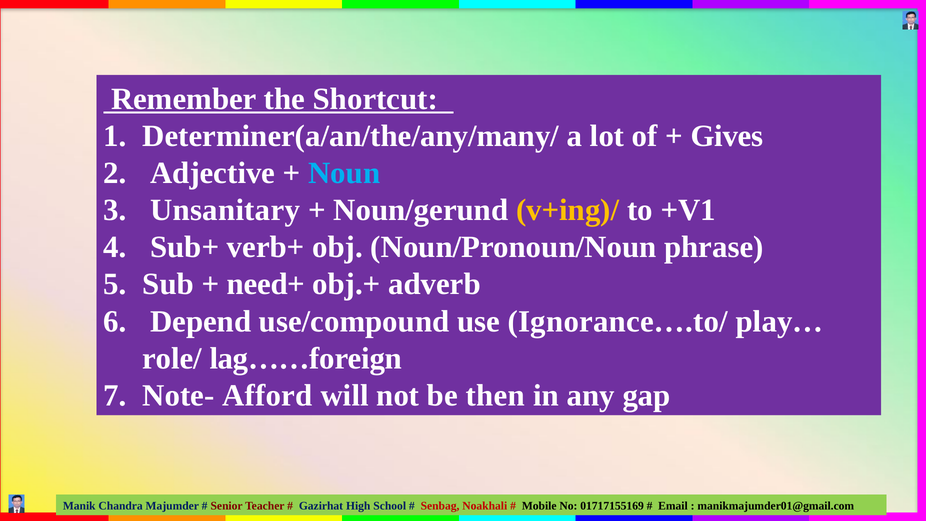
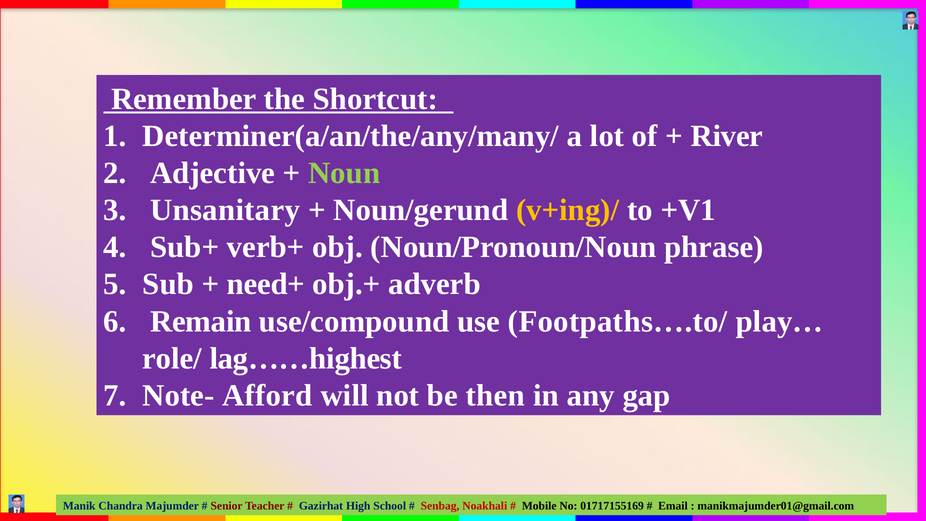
Gives: Gives -> River (727, 136)
Noun colour: light blue -> light green (344, 173)
Depend: Depend -> Remain (201, 321)
Ignorance….to/: Ignorance….to/ -> Footpaths….to/ (618, 321)
lag……foreign: lag……foreign -> lag……highest (306, 358)
